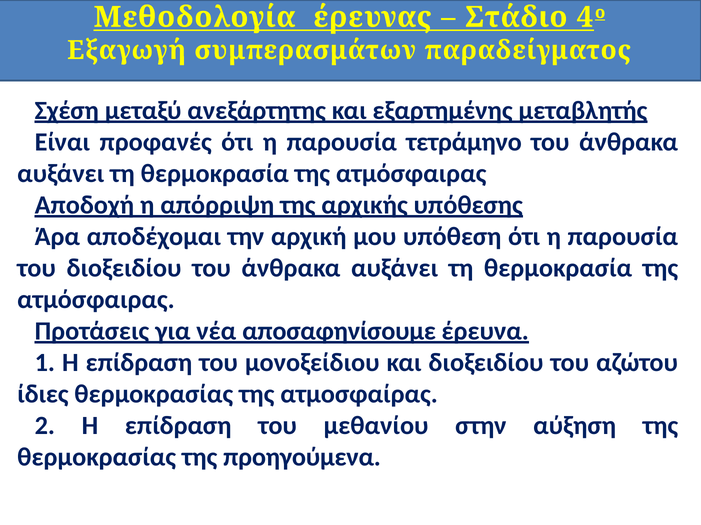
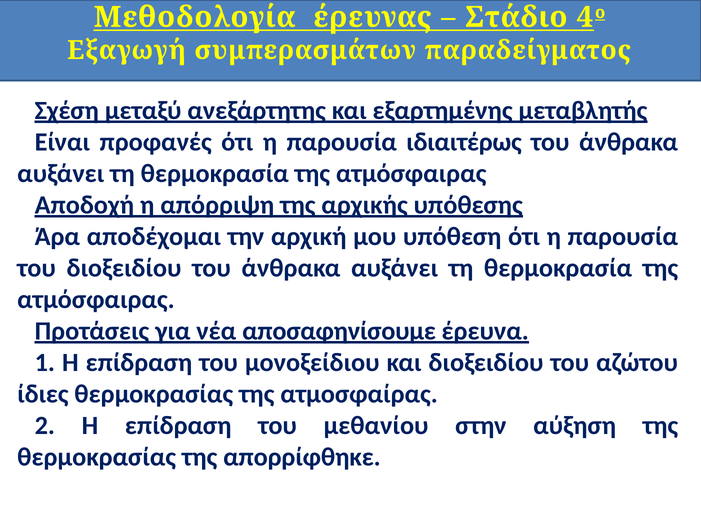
τετράμηνο: τετράμηνο -> ιδιαιτέρως (464, 142)
προηγούμενα: προηγούμενα -> απορρίφθηκε (302, 458)
